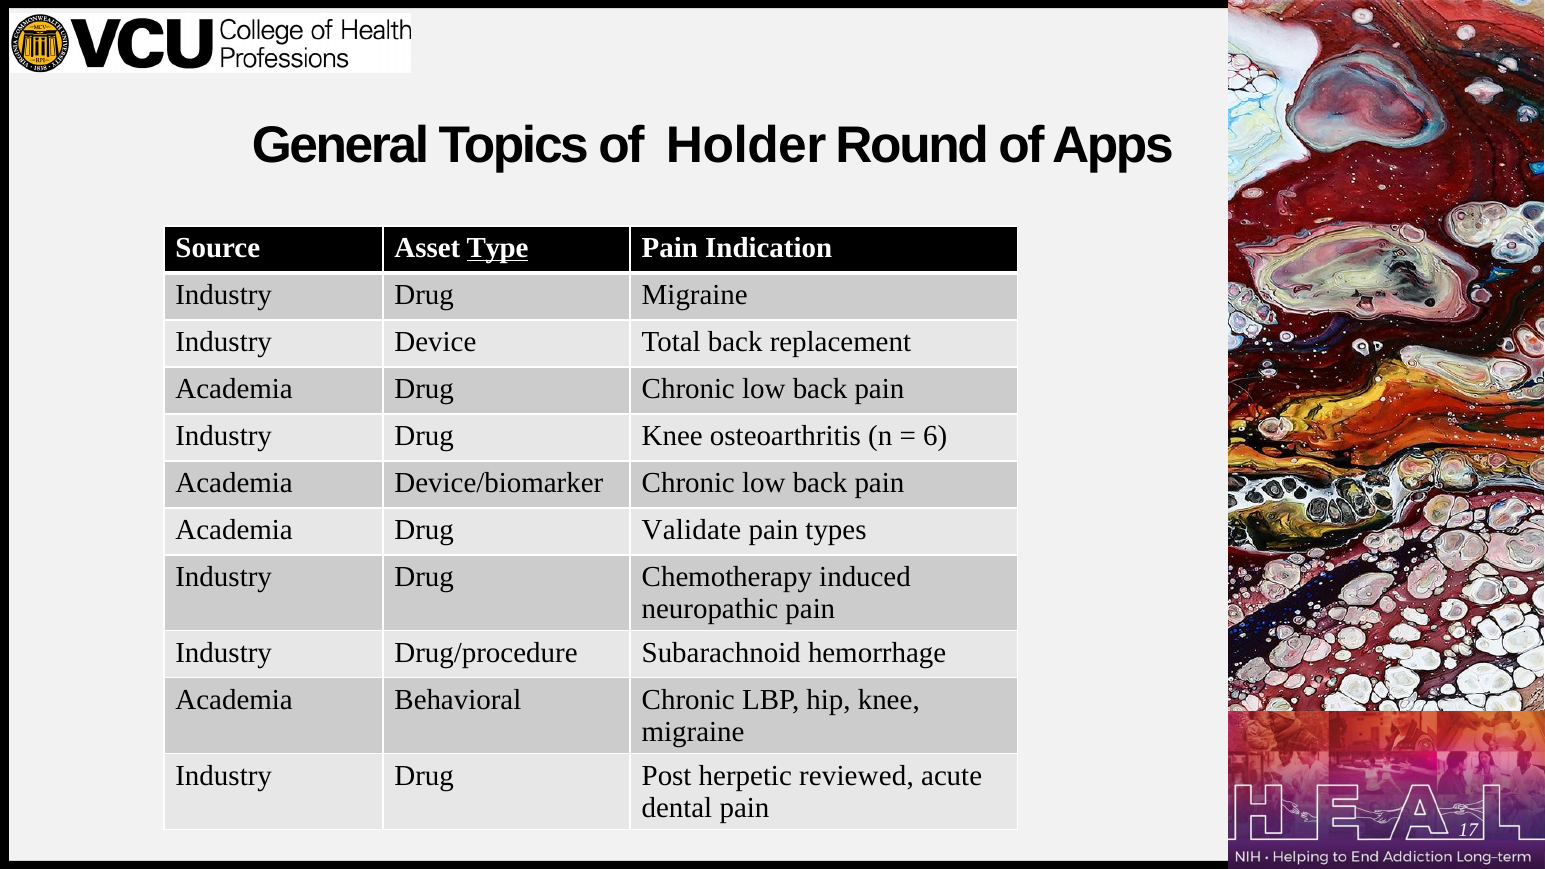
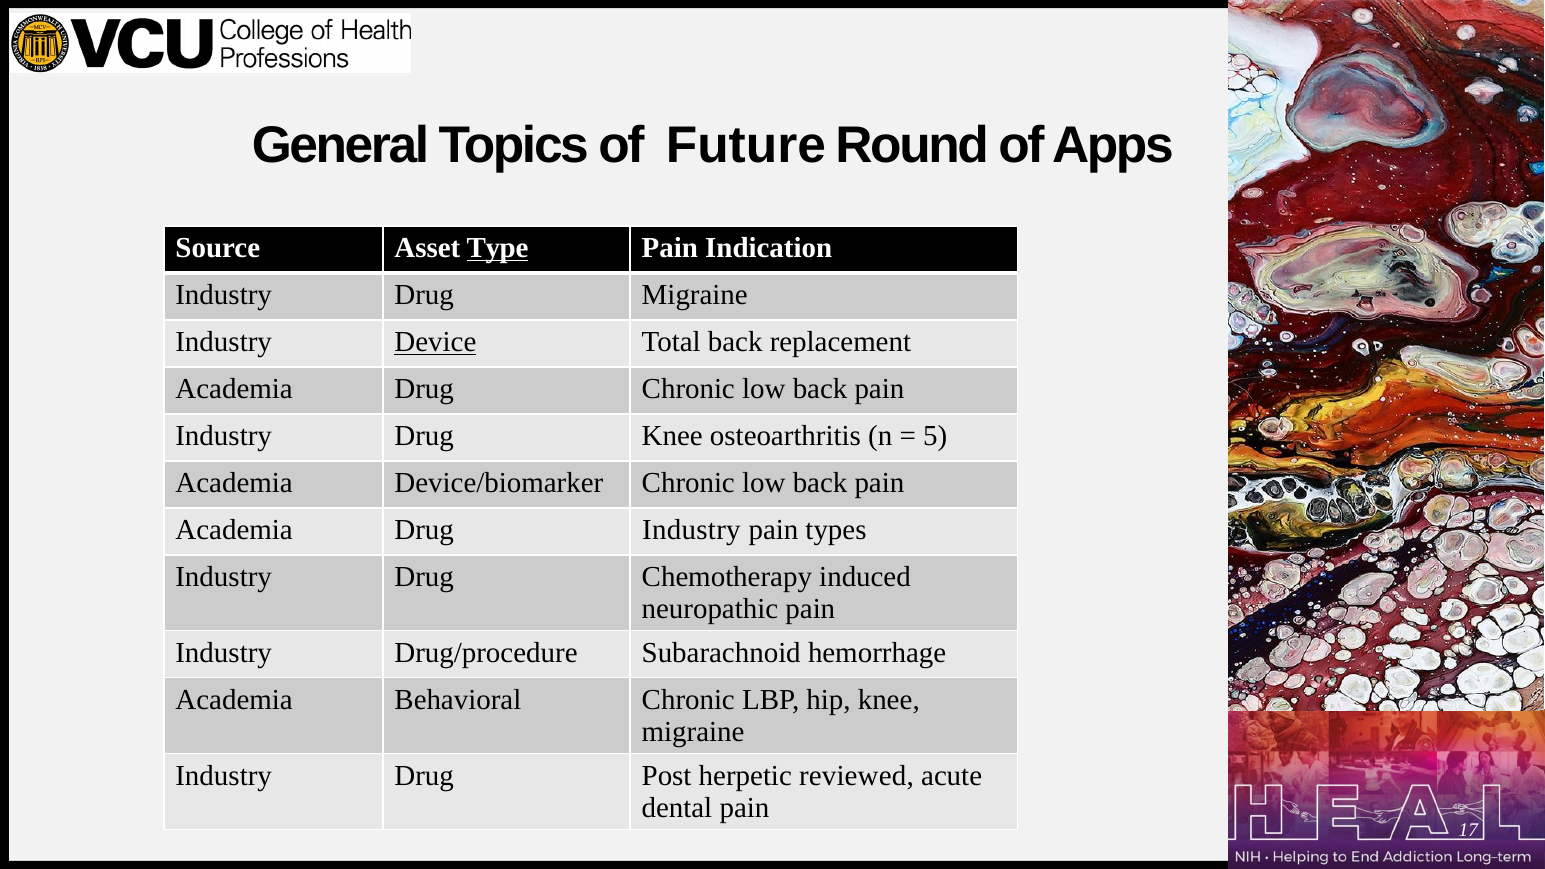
Holder: Holder -> Future (746, 145)
Device underline: none -> present (435, 342)
6: 6 -> 5 (935, 436)
Drug Validate: Validate -> Industry (691, 530)
